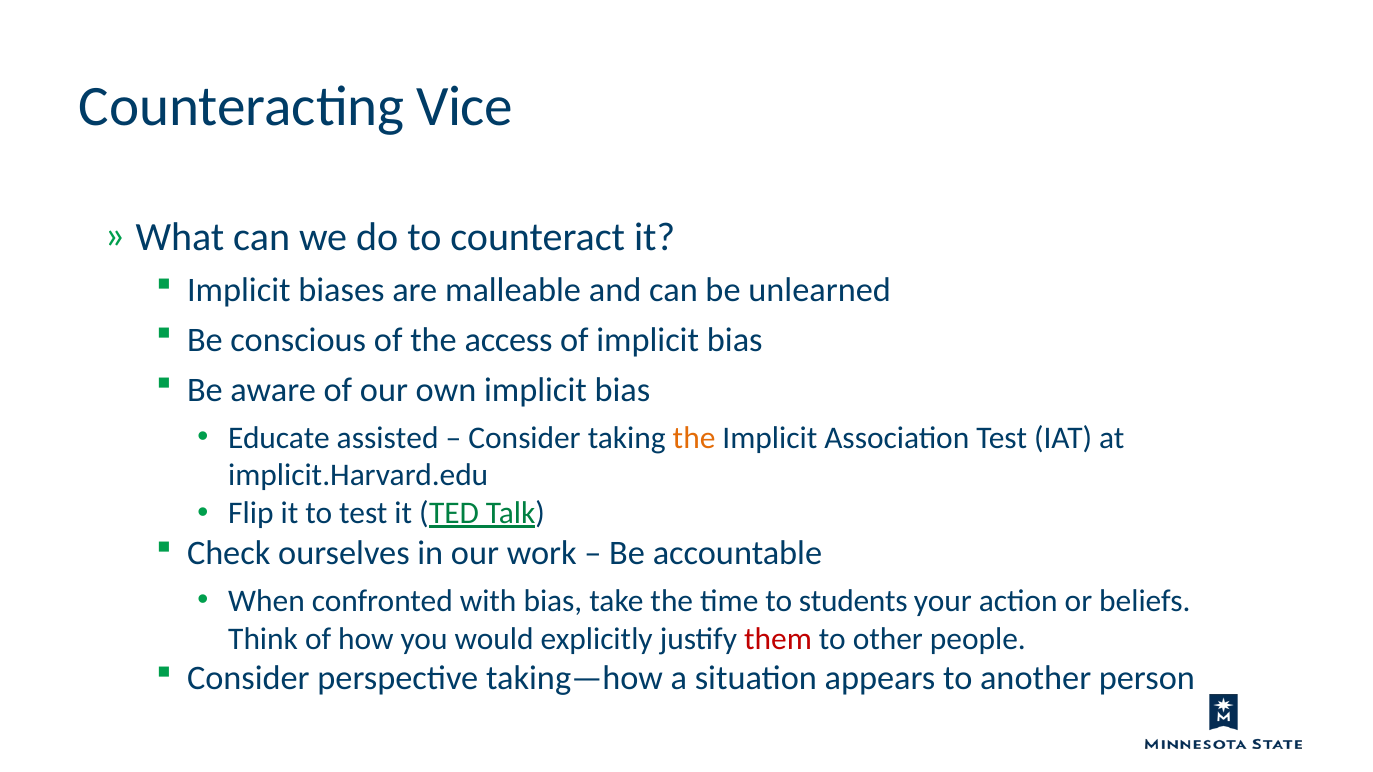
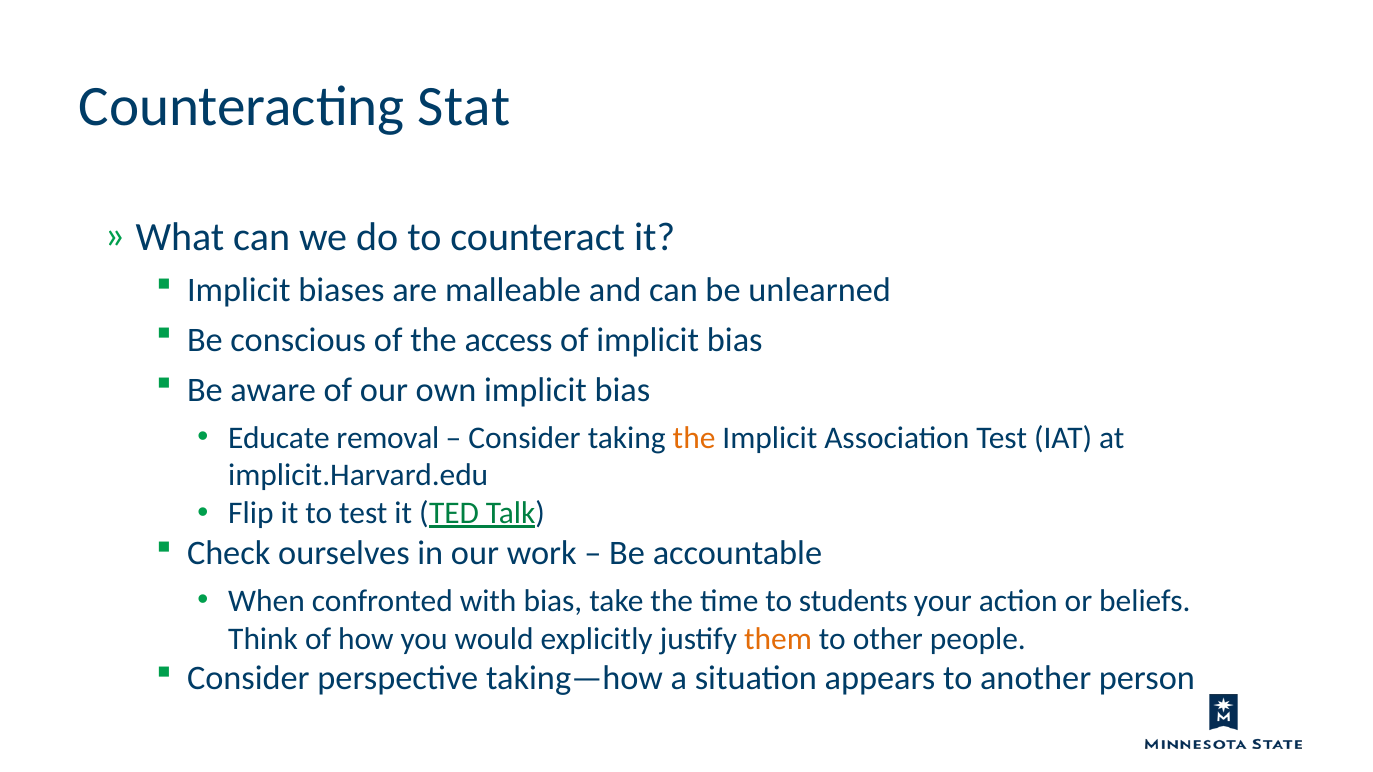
Vice: Vice -> Stat (464, 107)
assisted: assisted -> removal (388, 438)
them colour: red -> orange (778, 639)
